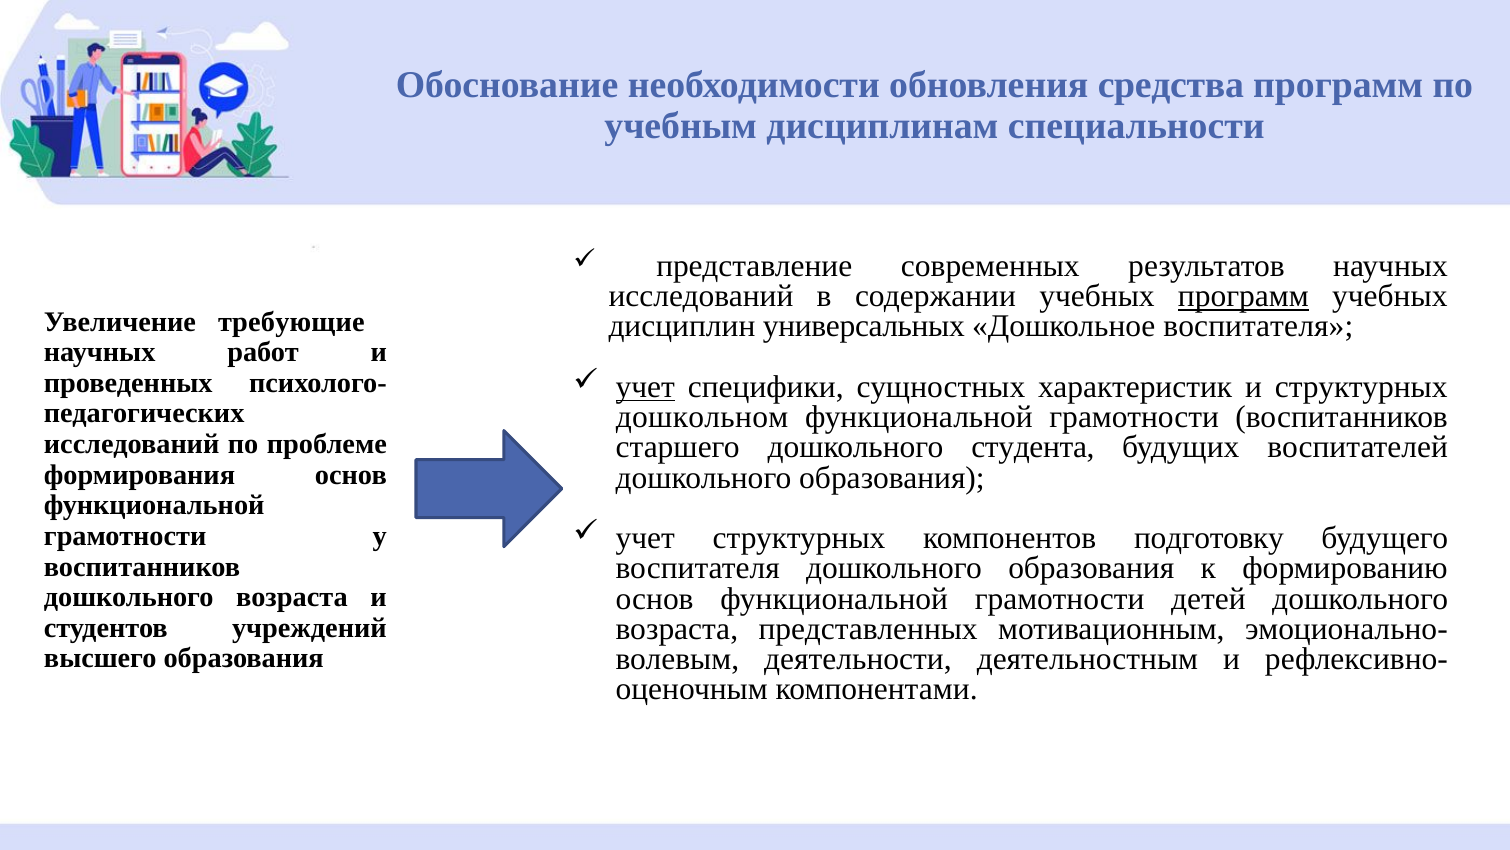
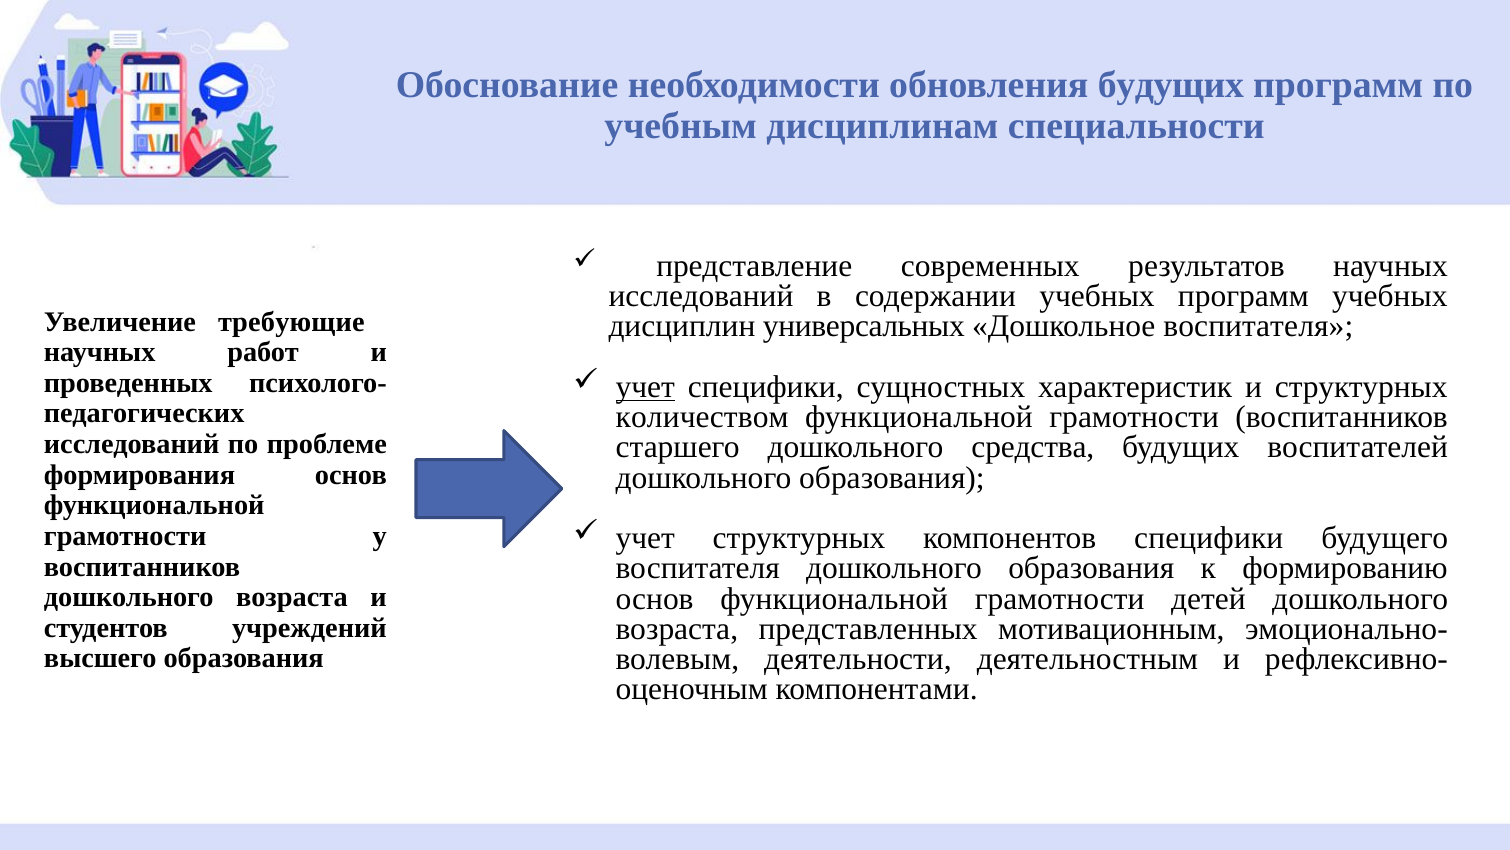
обновления средства: средства -> будущих (1171, 85)
программ underline: present -> none (1243, 296)
дошкольном: дошкольном -> количеством (702, 417)
студента: студента -> средства (1033, 447)
компонентов подготовку: подготовку -> специфики (1209, 538)
